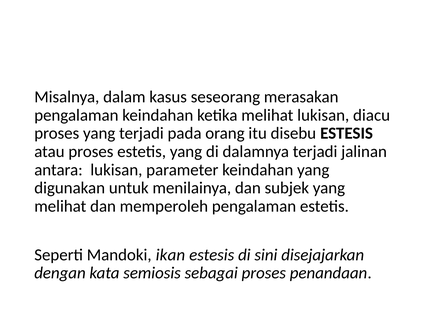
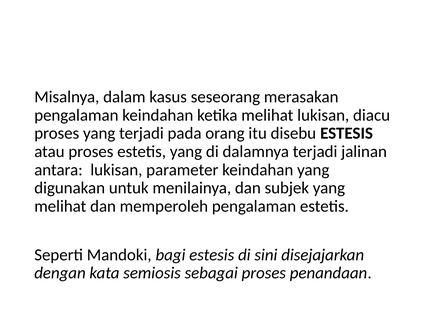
ikan: ikan -> bagi (171, 255)
